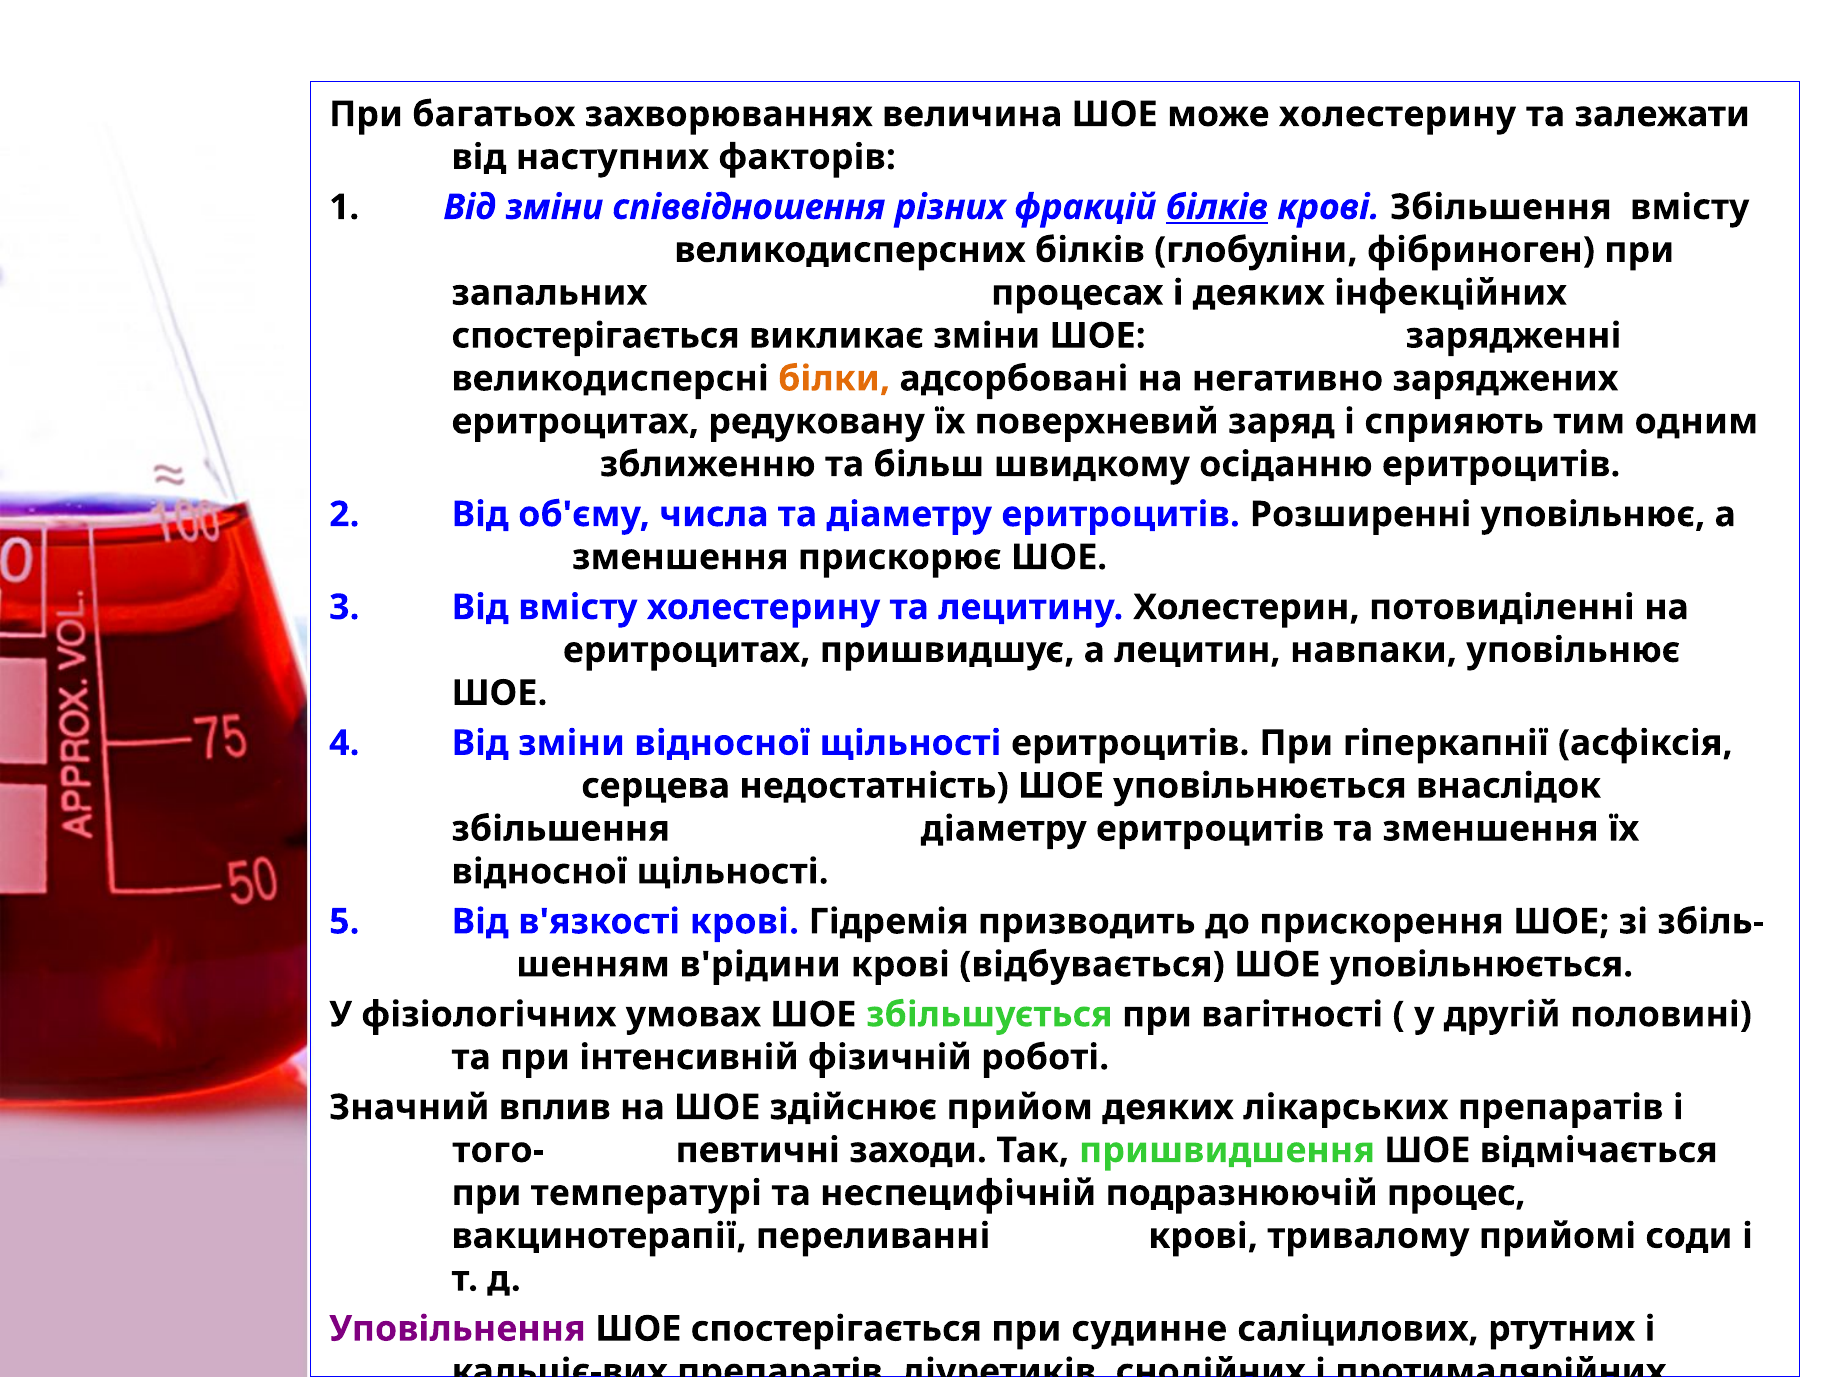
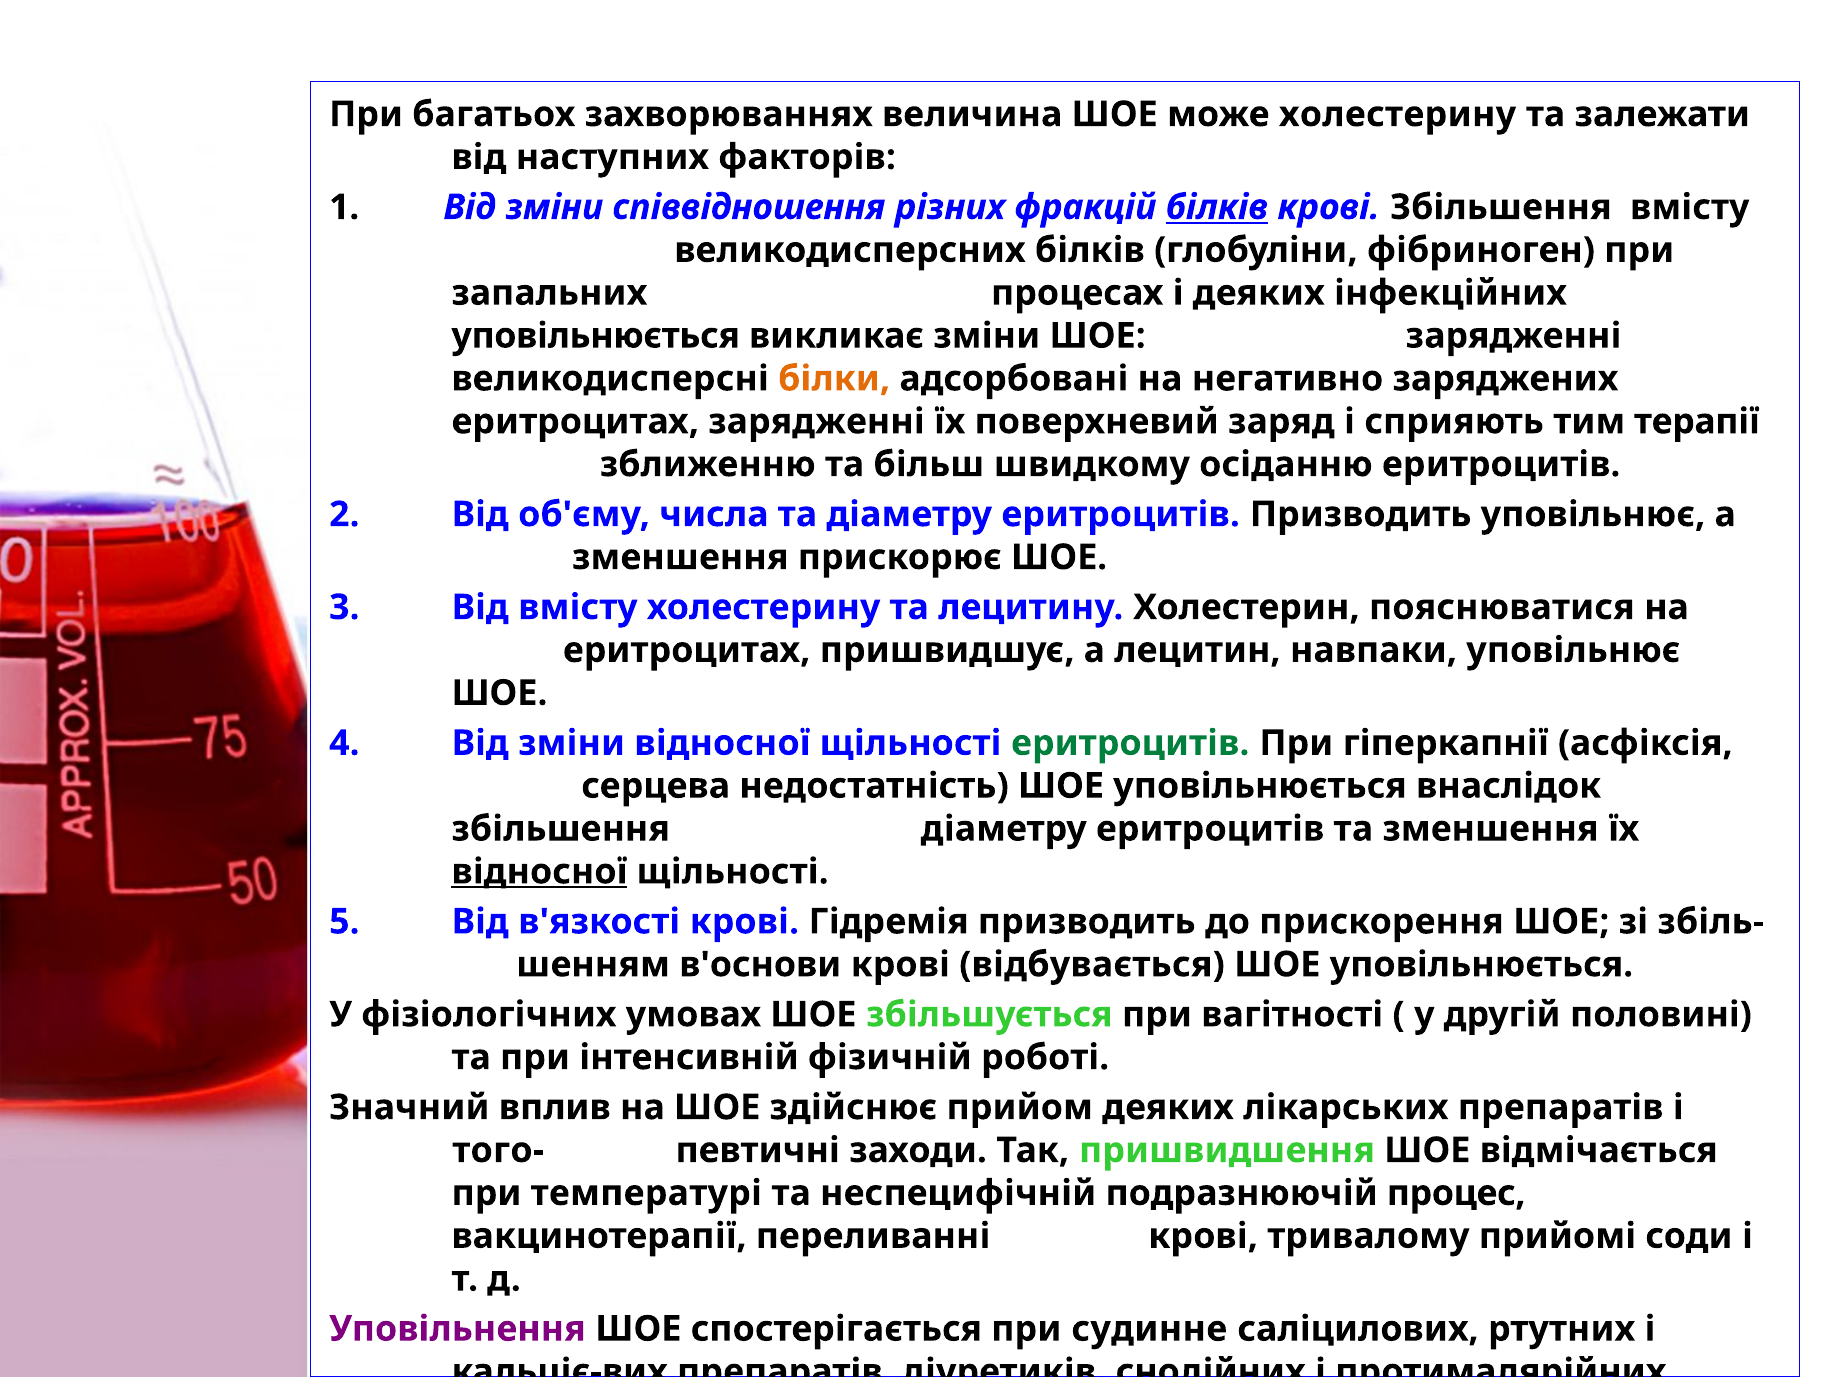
спостерігається: спостерігається -> уповільнюється (596, 336)
еритроцитах редуковану: редуковану -> зарядженні (817, 422)
одним: одним -> терапії (1697, 422)
еритроцитів Розширенні: Розширенні -> Призводить (1361, 514)
потовиділенні: потовиділенні -> пояснюватися (1502, 607)
еритроцитів colour: black -> green (1130, 743)
відносної underline: none -> present (539, 872)
в'рідини: в'рідини -> в'основи (760, 965)
